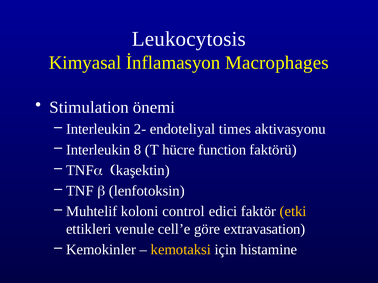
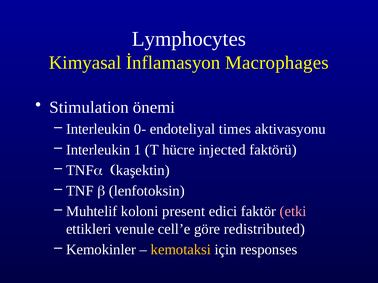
Leukocytosis: Leukocytosis -> Lymphocytes (189, 39)
2-: 2- -> 0- (140, 129)
8: 8 -> 1 (138, 150)
function: function -> injected (222, 150)
control: control -> present (184, 212)
etki colour: yellow -> pink (293, 212)
extravasation: extravasation -> redistributed (264, 229)
histamine: histamine -> responses (269, 250)
